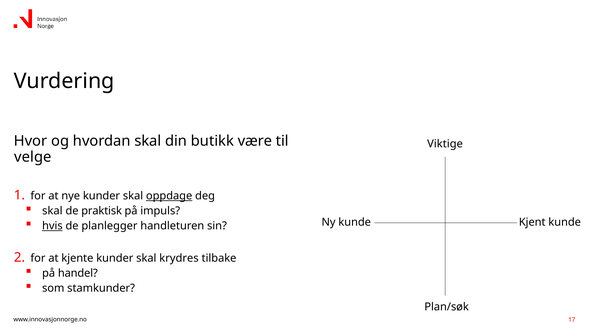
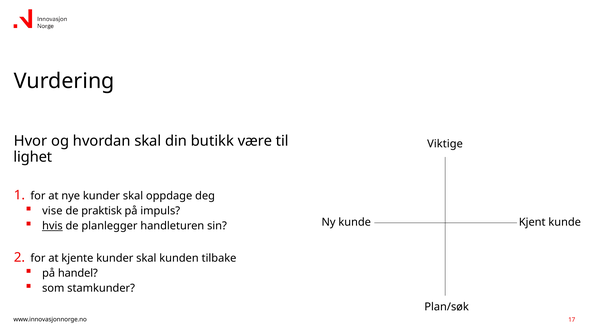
velge: velge -> lighet (33, 157)
oppdage underline: present -> none (169, 196)
skal: skal -> vise (52, 211)
krydres: krydres -> kunden (179, 259)
